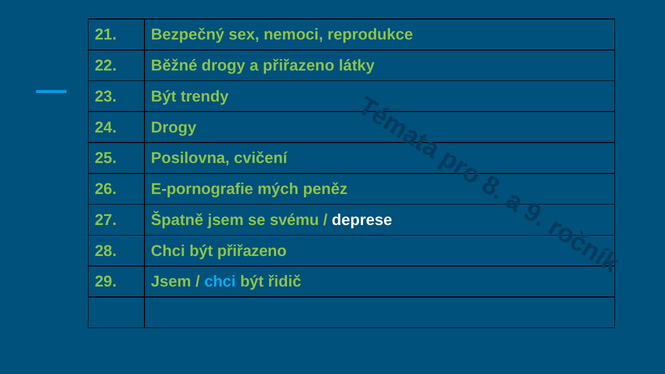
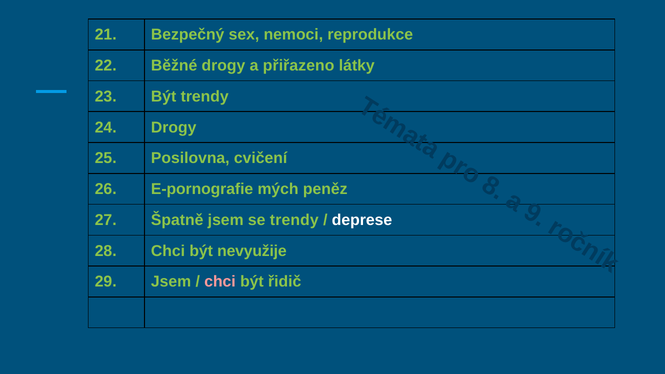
se svému: svému -> trendy (294, 220)
být přiřazeno: přiřazeno -> nevyužije (252, 251)
chci colour: light blue -> pink (220, 282)
